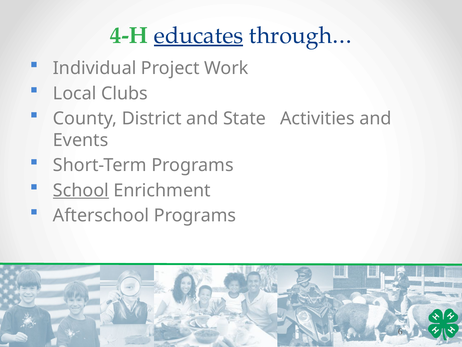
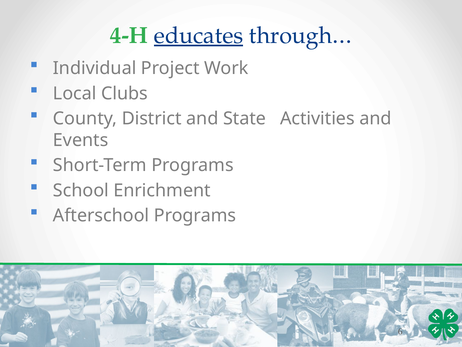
School underline: present -> none (81, 190)
